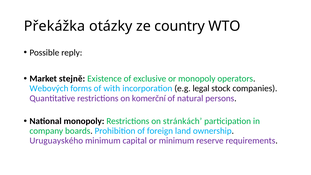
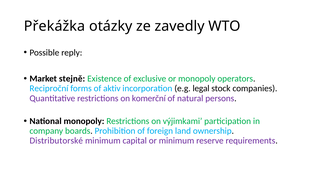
country: country -> zavedly (180, 26)
Webových: Webových -> Reciproční (49, 88)
with: with -> aktiv (112, 88)
stránkách: stránkách -> výjimkami (183, 121)
Uruguayského: Uruguayského -> Distributorské (56, 141)
